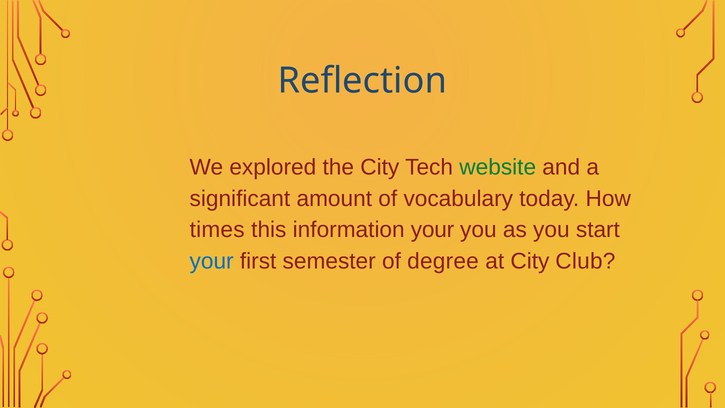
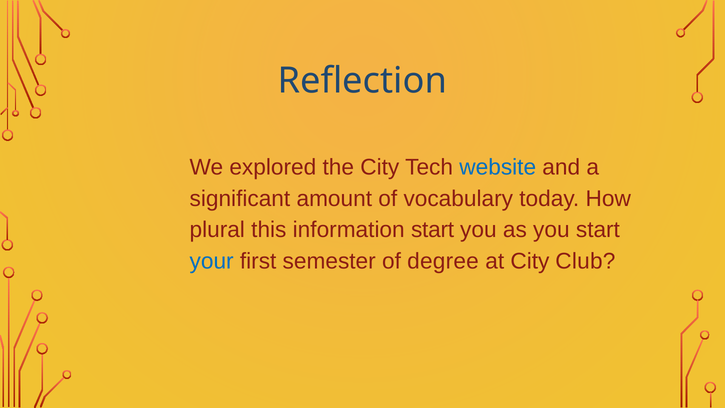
website colour: green -> blue (498, 167)
times: times -> plural (217, 230)
information your: your -> start (433, 230)
